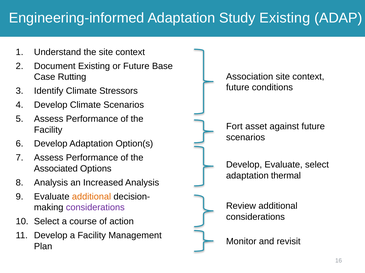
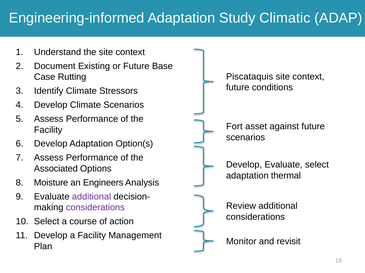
Study Existing: Existing -> Climatic (285, 18)
Association: Association -> Piscataquis (250, 77)
Analysis: Analysis -> Moisture (51, 183)
Increased: Increased -> Engineers (103, 183)
additional colour: orange -> purple (92, 197)
